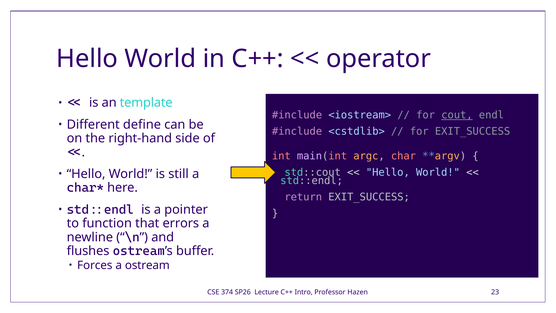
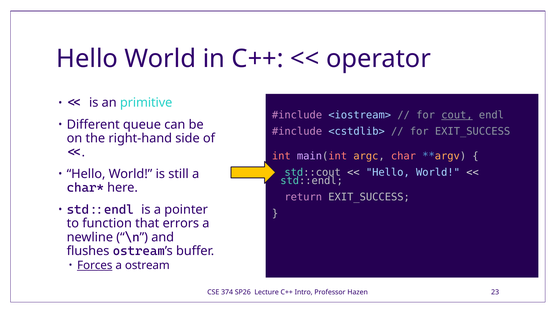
template: template -> primitive (146, 103)
define: define -> queue (142, 125)
Forces underline: none -> present (95, 265)
